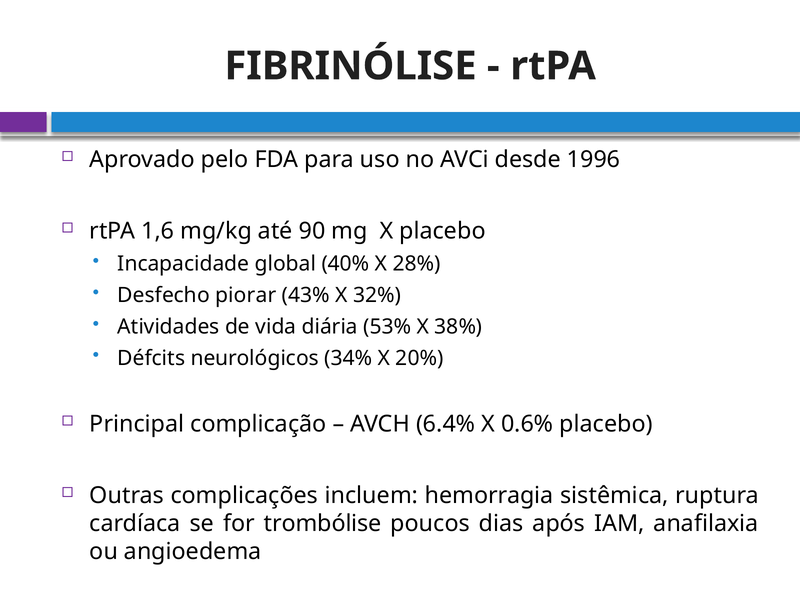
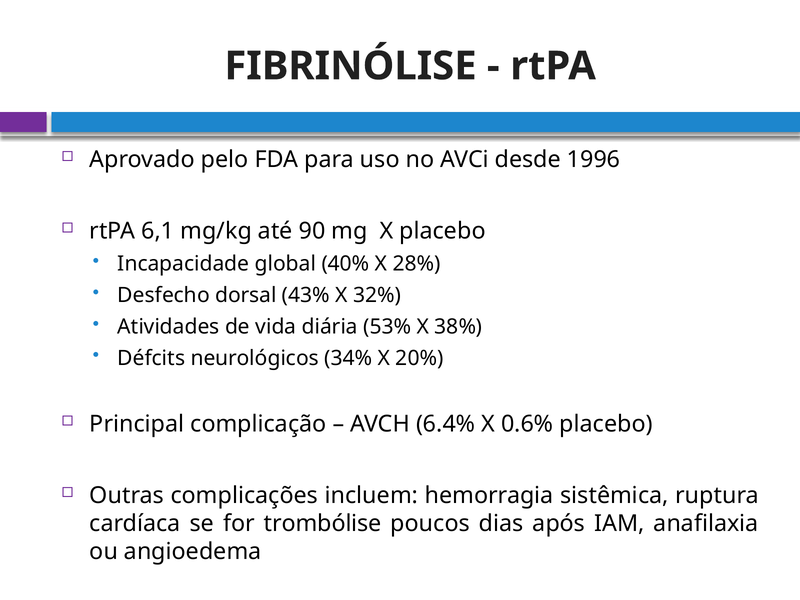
1,6: 1,6 -> 6,1 (158, 231)
piorar: piorar -> dorsal (246, 295)
